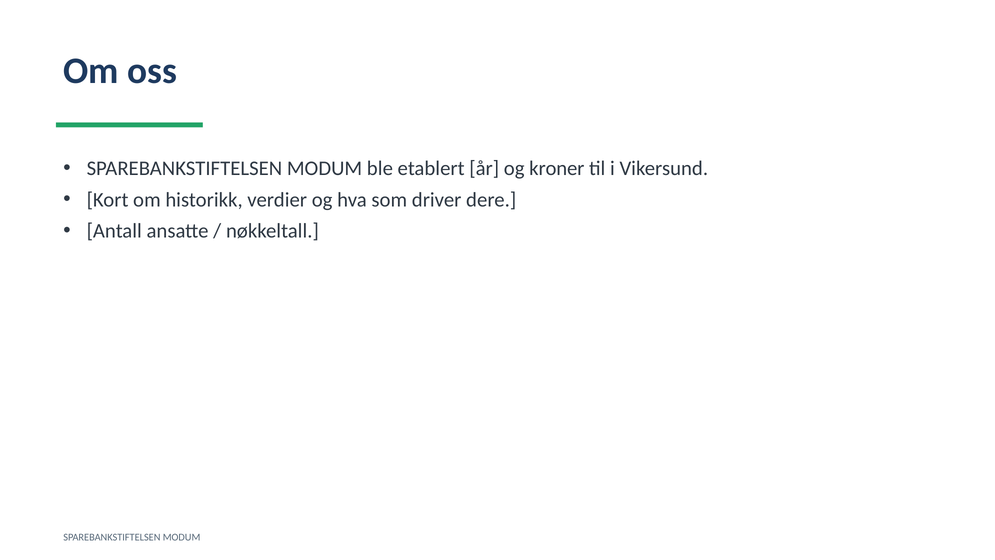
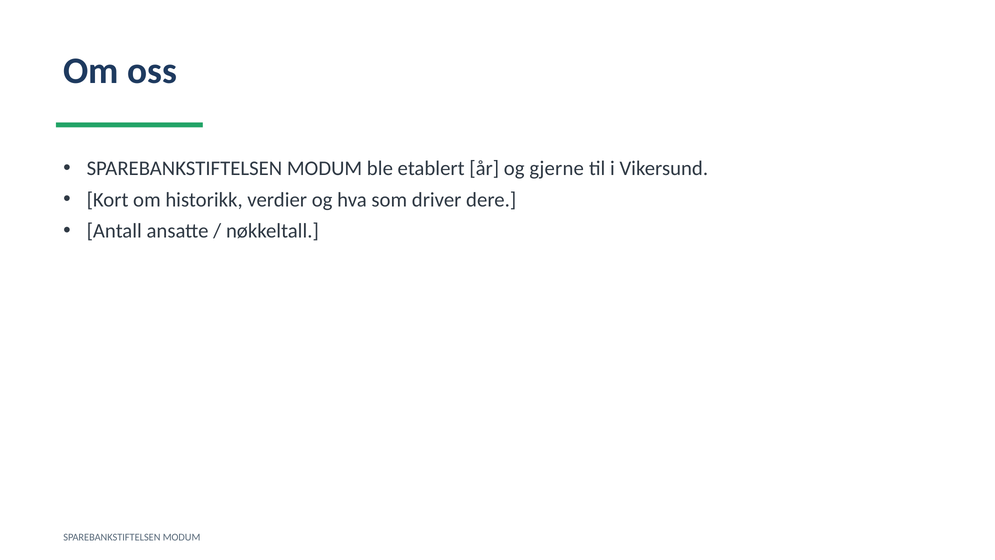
kroner: kroner -> gjerne (557, 169)
